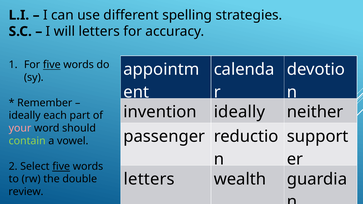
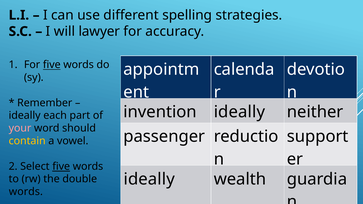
will letters: letters -> lawyer (99, 31)
contain colour: light green -> yellow (27, 141)
letters: letters -> ideally (149, 179)
review: review -> words (26, 192)
